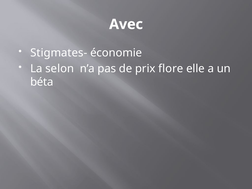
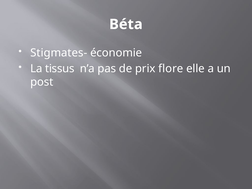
Avec: Avec -> Béta (126, 24)
selon: selon -> tissus (60, 69)
béta: béta -> post (42, 82)
